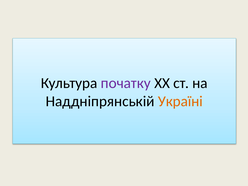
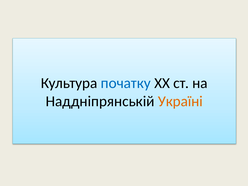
початку colour: purple -> blue (126, 83)
